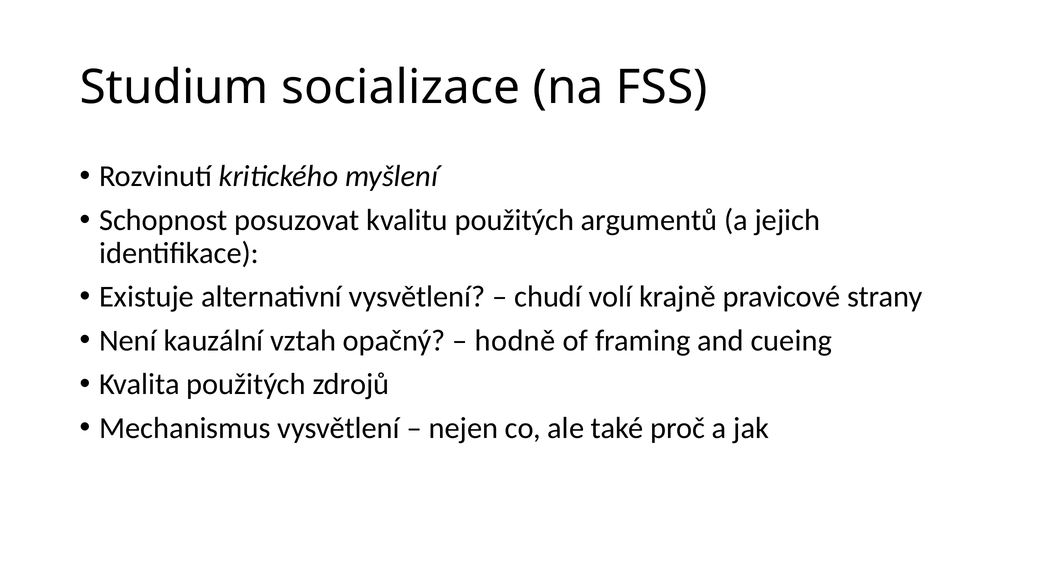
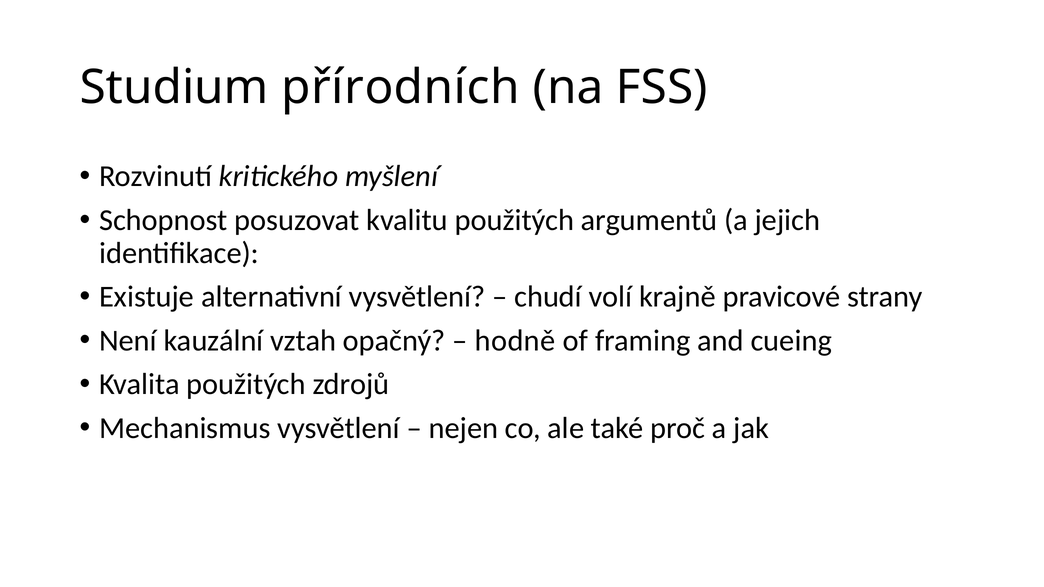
socializace: socializace -> přírodních (401, 88)
